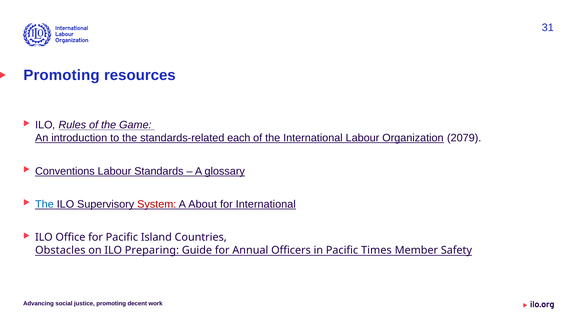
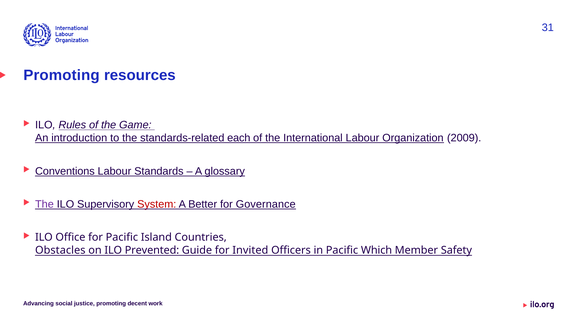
2079: 2079 -> 2009 (464, 138)
The colour: blue -> purple (44, 205)
About: About -> Better (203, 205)
for International: International -> Governance (266, 205)
Preparing: Preparing -> Prevented (152, 251)
Annual: Annual -> Invited (250, 251)
Times: Times -> Which (377, 251)
